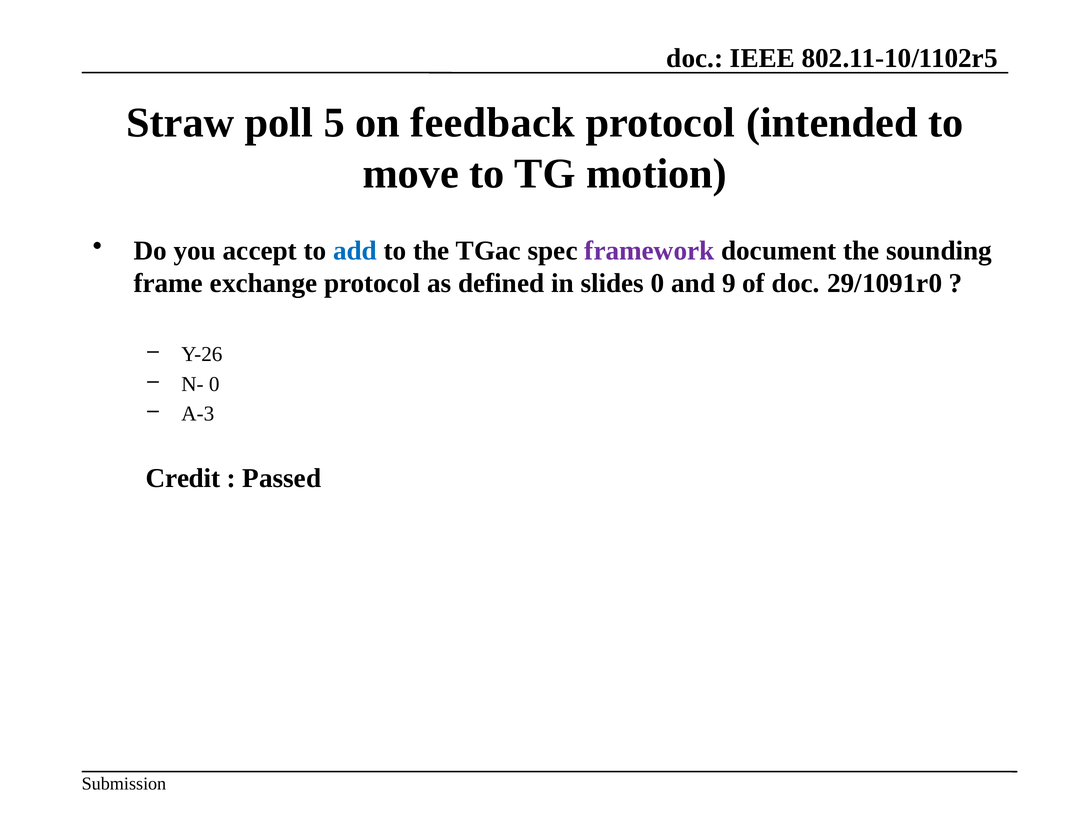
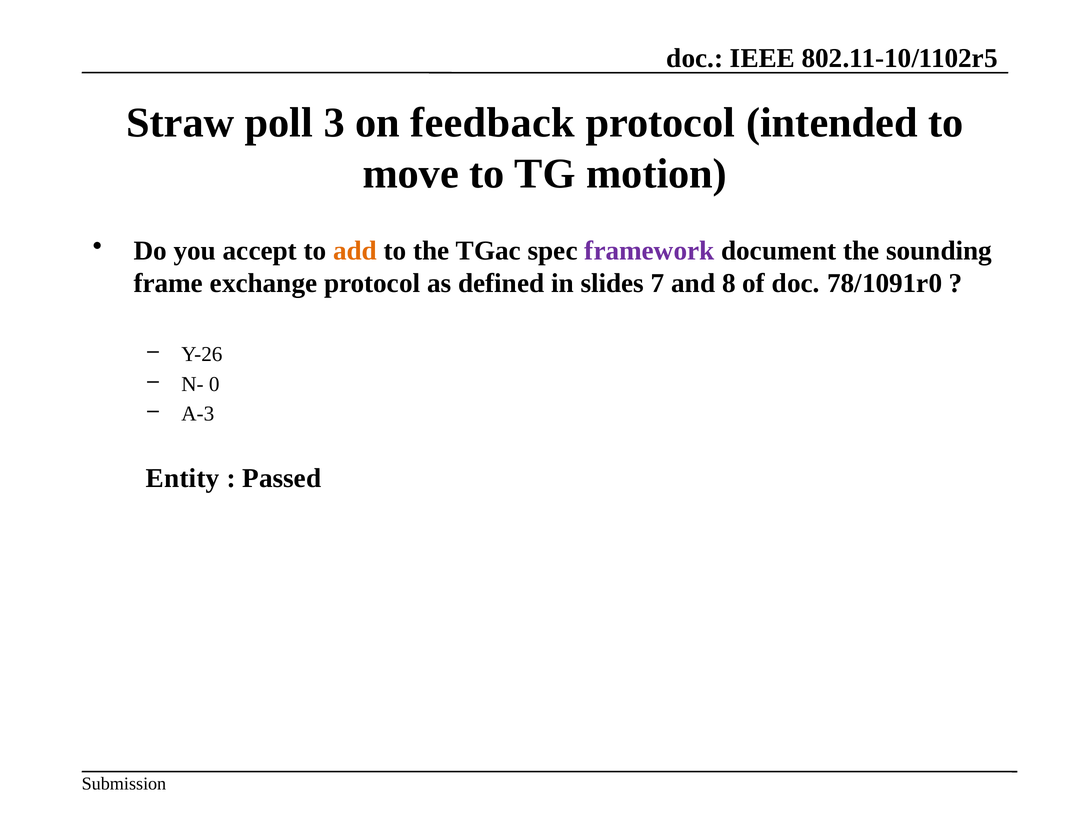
5: 5 -> 3 (334, 123)
add colour: blue -> orange (355, 251)
slides 0: 0 -> 7 (658, 284)
9: 9 -> 8 (729, 284)
29/1091r0: 29/1091r0 -> 78/1091r0 (885, 284)
Credit: Credit -> Entity (183, 479)
